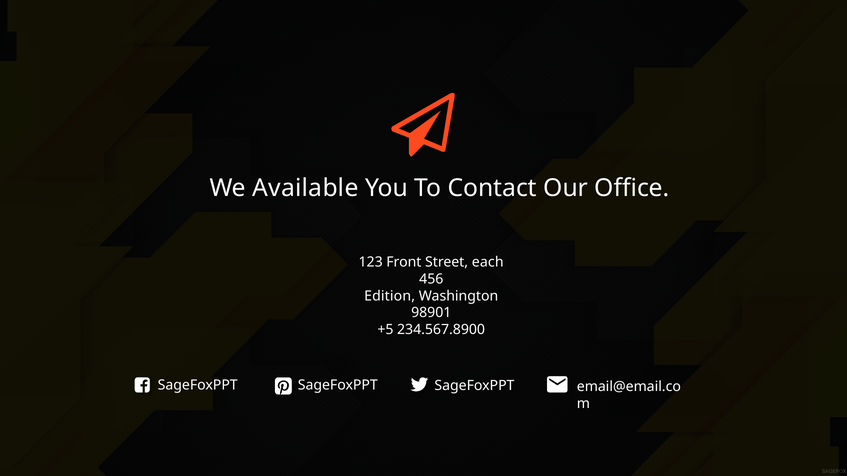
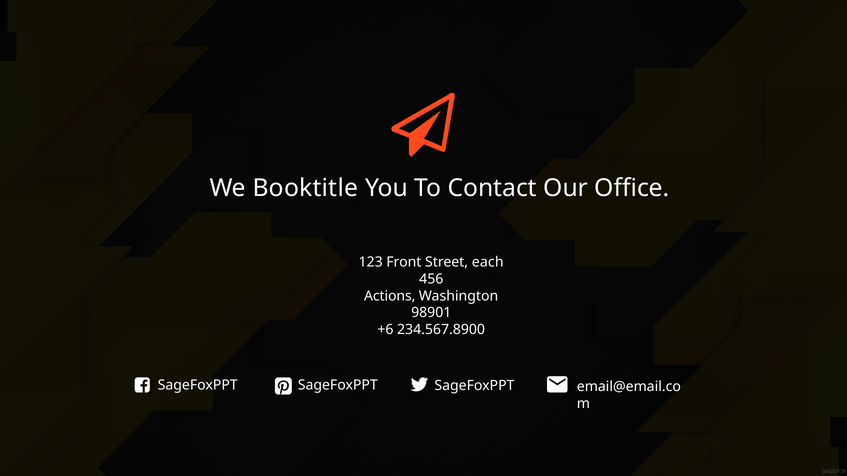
Available: Available -> Booktitle (305, 188)
Edition: Edition -> Actions (390, 296)
+5: +5 -> +6 (385, 330)
